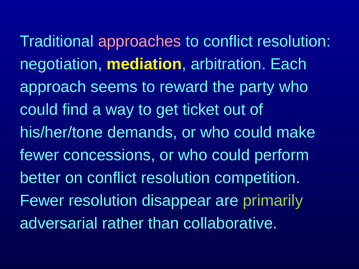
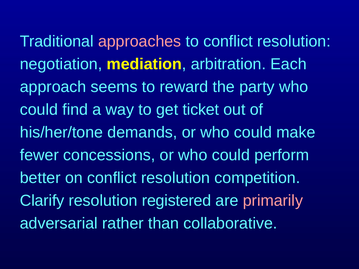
Fewer: Fewer -> Clarify (42, 201)
disappear: disappear -> registered (177, 201)
primarily colour: light green -> pink (273, 201)
